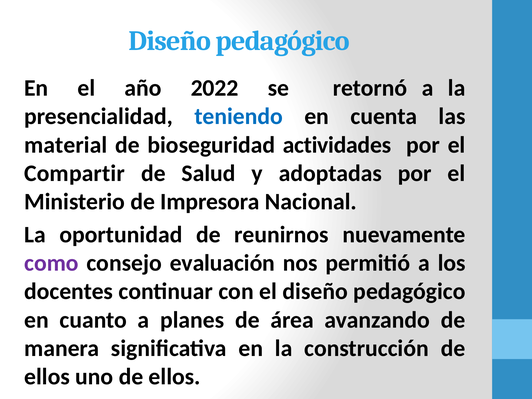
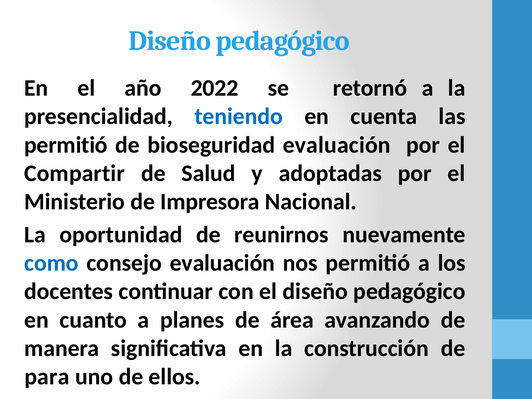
material: material -> permitió (66, 145)
bioseguridad actividades: actividades -> evaluación (337, 145)
como colour: purple -> blue (51, 263)
ellos: ellos -> para (47, 377)
